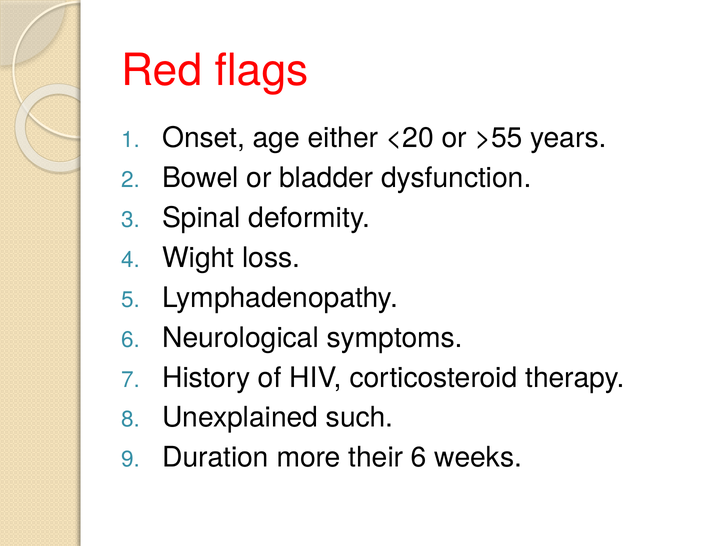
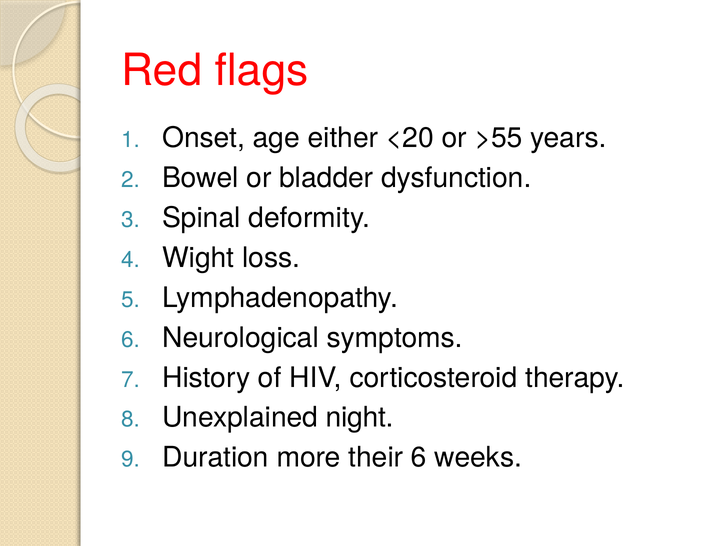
such: such -> night (360, 417)
